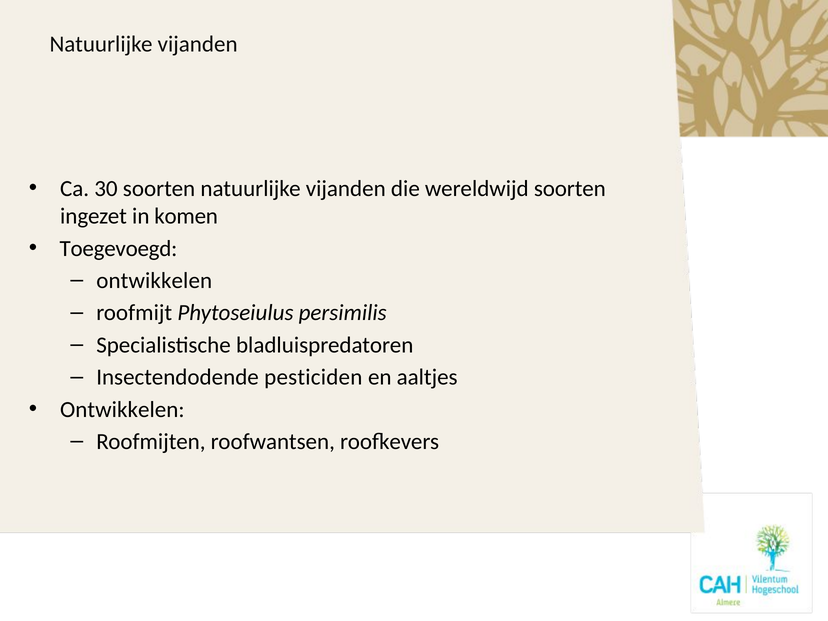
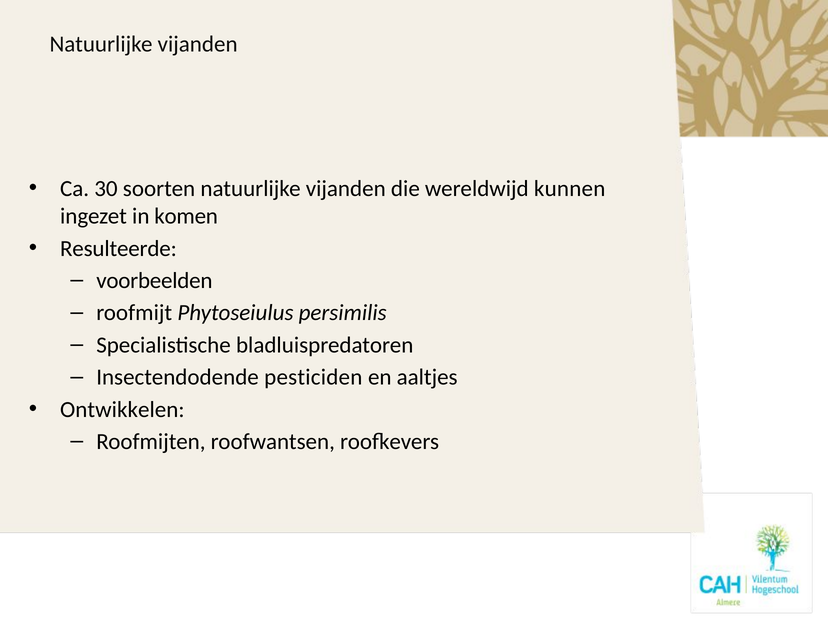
wereldwijd soorten: soorten -> kunnen (570, 189)
Toegevoegd: Toegevoegd -> Resulteerde (118, 248)
ontwikkelen: ontwikkelen -> voorbeelden (154, 281)
